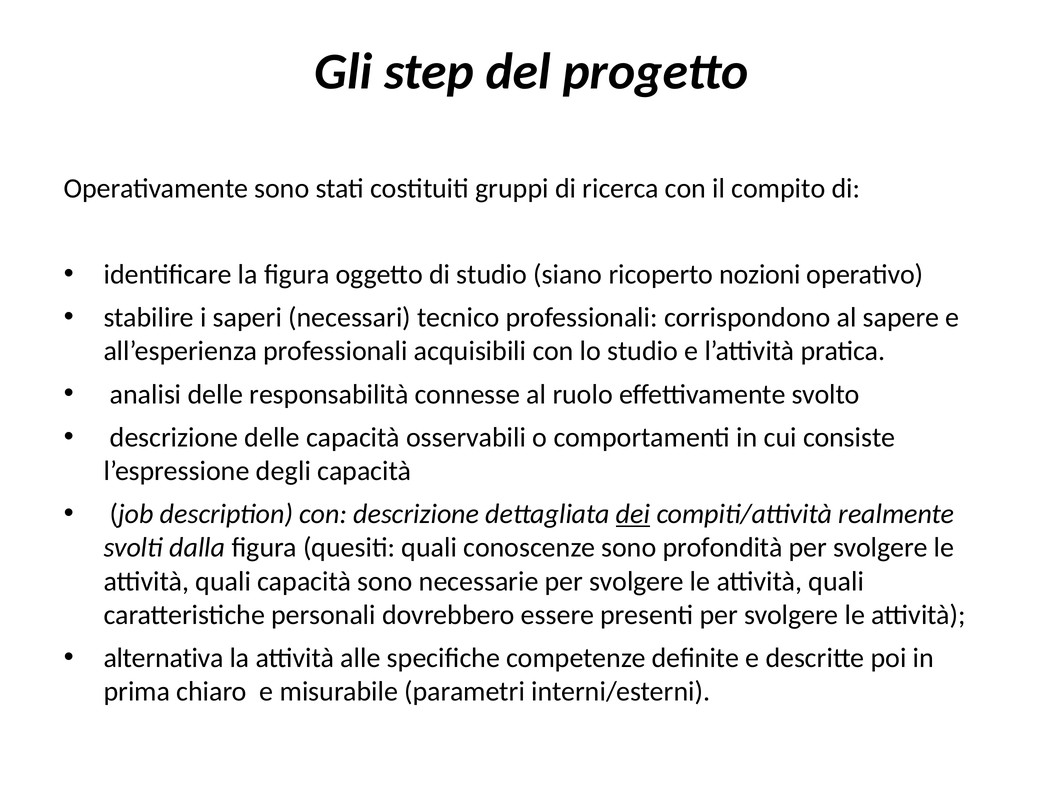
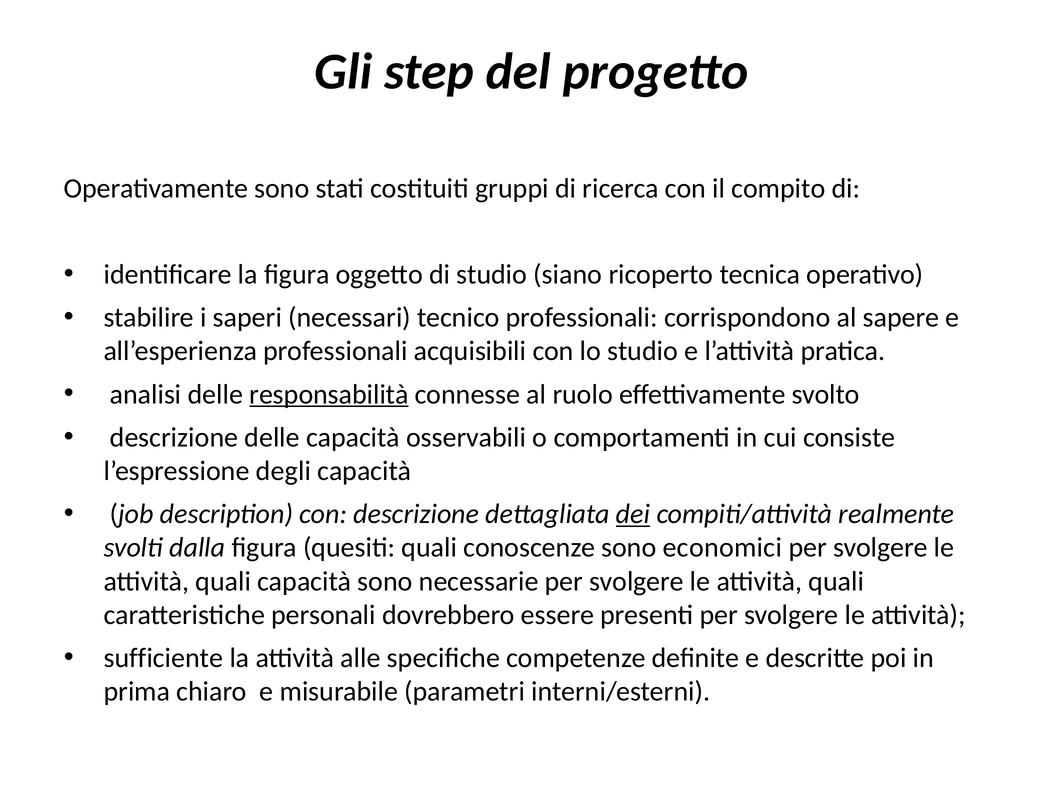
nozioni: nozioni -> tecnica (760, 275)
responsabilità underline: none -> present (329, 394)
profondità: profondità -> economici (722, 548)
alternativa: alternativa -> sufficiente (163, 658)
